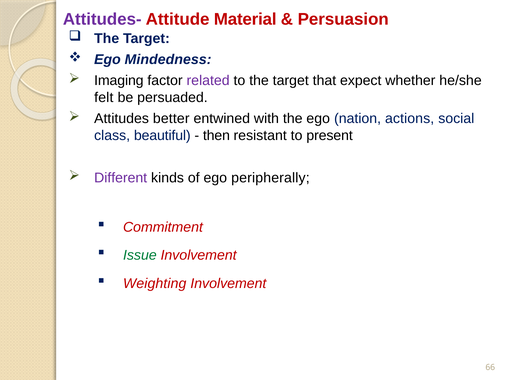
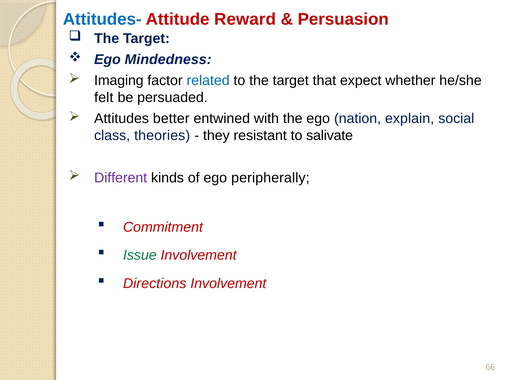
Attitudes- colour: purple -> blue (102, 19)
Material: Material -> Reward (245, 19)
related colour: purple -> blue (208, 81)
actions: actions -> explain (410, 119)
beautiful: beautiful -> theories (162, 136)
then: then -> they (216, 136)
present: present -> salivate (330, 136)
Weighting: Weighting -> Directions (155, 284)
